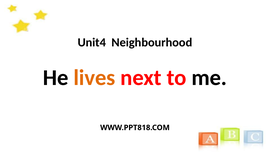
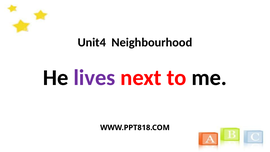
lives colour: orange -> purple (94, 78)
